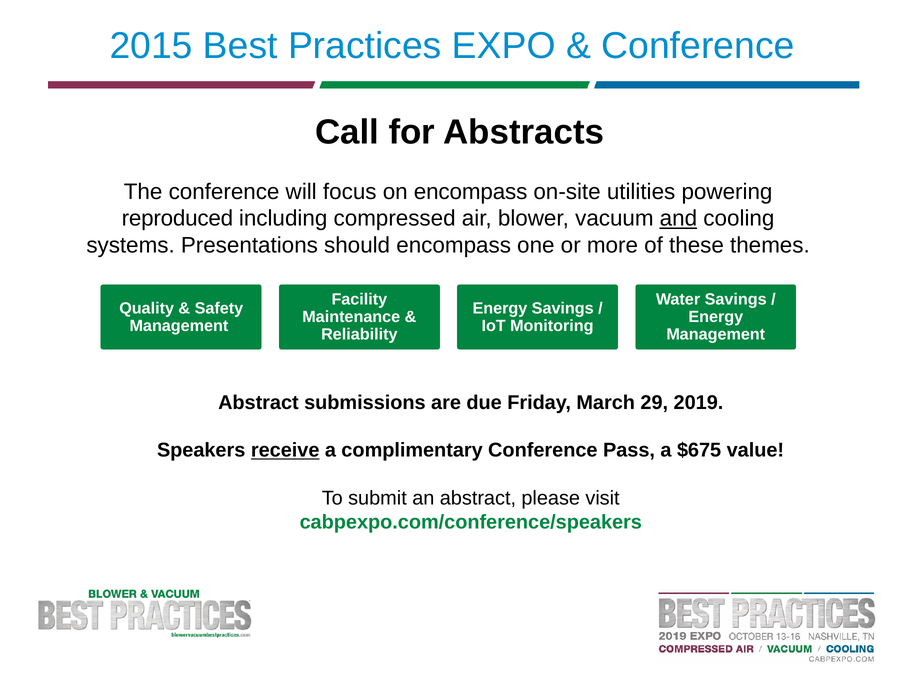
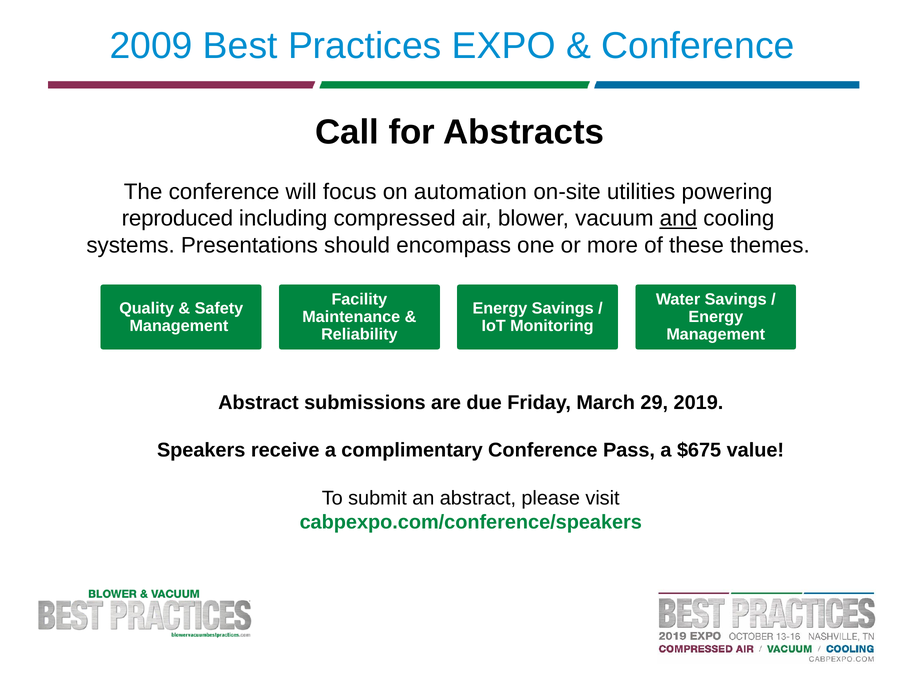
2015: 2015 -> 2009 (151, 46)
on encompass: encompass -> automation (470, 192)
receive underline: present -> none (285, 450)
